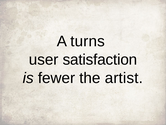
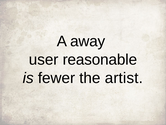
turns: turns -> away (88, 41)
satisfaction: satisfaction -> reasonable (100, 59)
